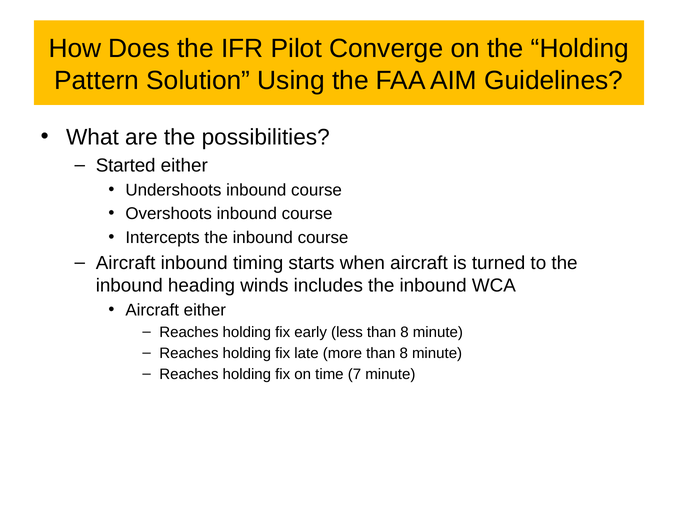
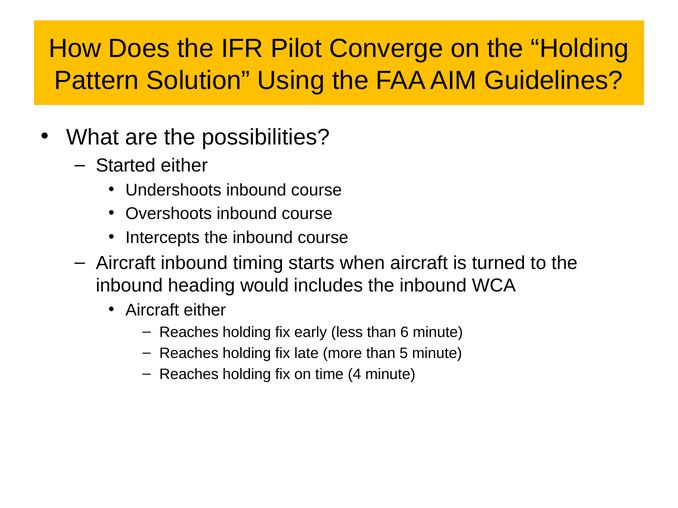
winds: winds -> would (265, 286)
less than 8: 8 -> 6 (404, 333)
more than 8: 8 -> 5 (404, 354)
7: 7 -> 4 (354, 375)
